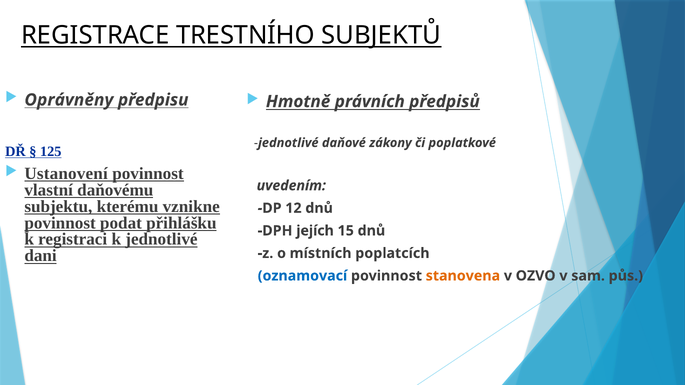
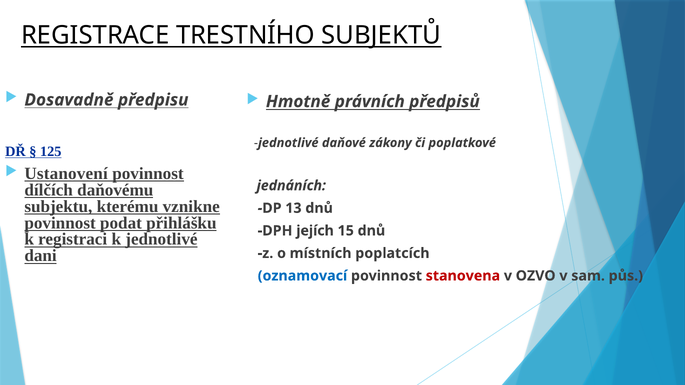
Oprávněny: Oprávněny -> Dosavadně (69, 100)
vlastní: vlastní -> dílčích (49, 190)
uvedením: uvedením -> jednáních (291, 186)
12: 12 -> 13 (293, 208)
stanovena colour: orange -> red (463, 276)
